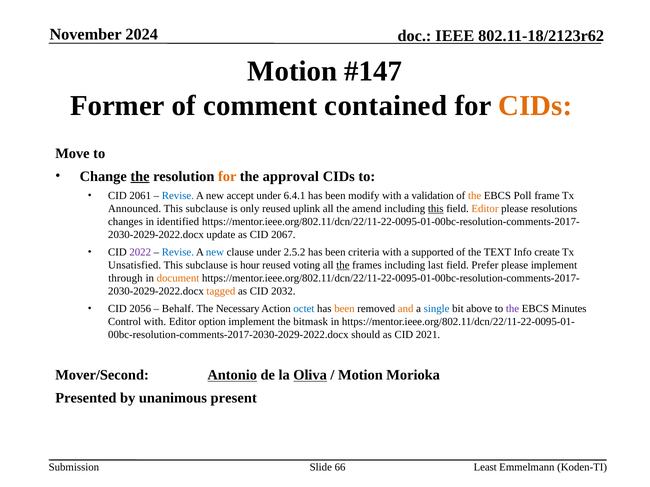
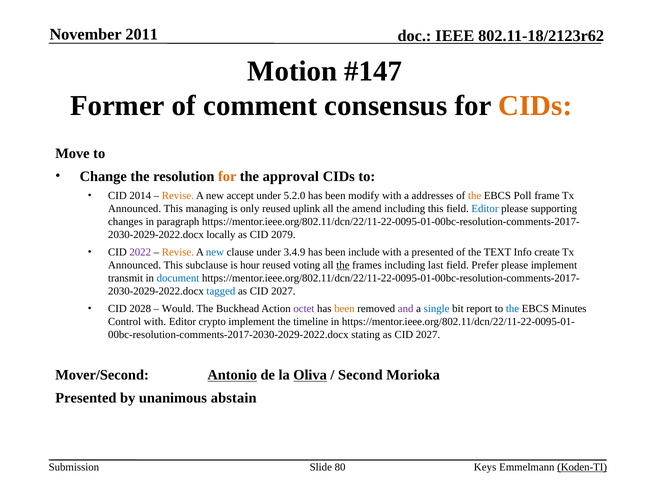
2024: 2024 -> 2011 (142, 34)
contained: contained -> consensus (386, 106)
the underline: present -> none (140, 177)
2061: 2061 -> 2014 (140, 196)
Revise colour: blue -> orange (178, 196)
6.4.1: 6.4.1 -> 5.2.0 (295, 196)
validation: validation -> addresses (433, 196)
subclause: subclause -> managing (207, 209)
this underline: present -> none (436, 209)
Editor colour: orange -> blue (485, 209)
resolutions: resolutions -> supporting (554, 209)
identified: identified -> paragraph (178, 222)
update: update -> locally (221, 235)
2067: 2067 -> 2079 (283, 235)
Revise colour: blue -> orange (178, 252)
2.5.2: 2.5.2 -> 3.4.9 (295, 252)
criteria: criteria -> include (364, 252)
a supported: supported -> presented (433, 252)
Unsatisfied: Unsatisfied -> Announced (135, 265)
through: through -> transmit (126, 278)
document colour: orange -> blue (178, 278)
tagged colour: orange -> blue (221, 291)
2032: 2032 -> 2027 (283, 291)
2056: 2056 -> 2028 (140, 309)
Behalf: Behalf -> Would (178, 309)
Necessary: Necessary -> Buckhead (238, 309)
octet colour: blue -> purple (304, 309)
and colour: orange -> purple (406, 309)
above: above -> report (479, 309)
the colour: purple -> blue (513, 309)
option: option -> crypto (212, 322)
bitmask: bitmask -> timeline (311, 322)
should: should -> stating (366, 335)
2021: 2021 -> 2027 (428, 335)
Motion: Motion -> Second (360, 375)
present: present -> abstain (234, 398)
66: 66 -> 80 (340, 468)
Least: Least -> Keys (485, 468)
Koden-TI underline: none -> present (582, 468)
